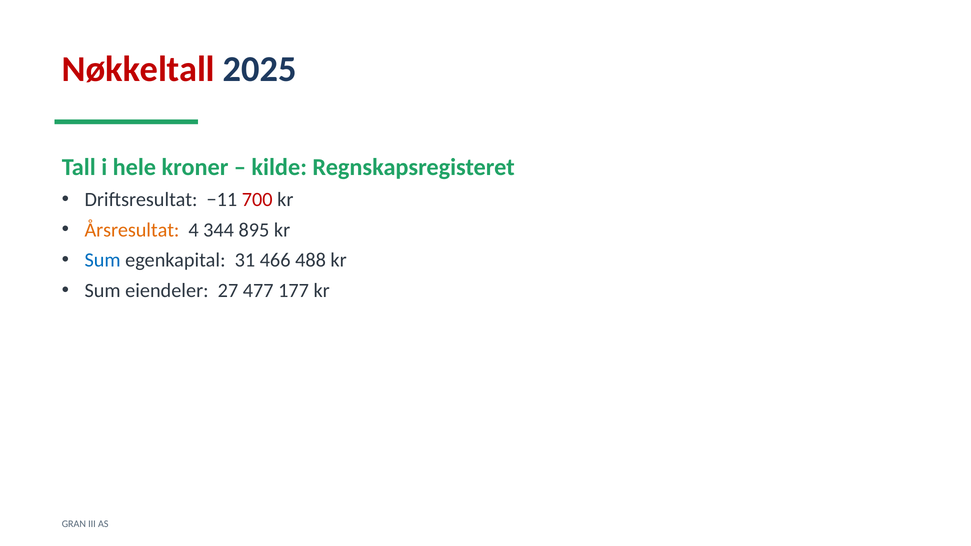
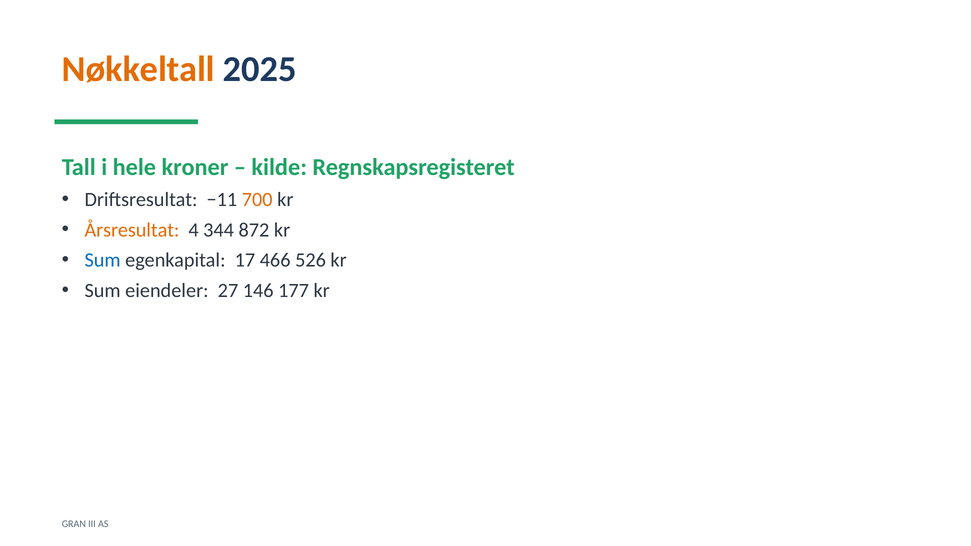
Nøkkeltall colour: red -> orange (138, 69)
700 colour: red -> orange (257, 200)
895: 895 -> 872 (254, 230)
31: 31 -> 17 (245, 260)
488: 488 -> 526 (311, 260)
477: 477 -> 146 (258, 291)
